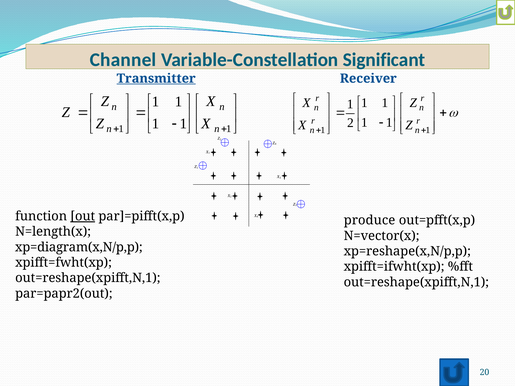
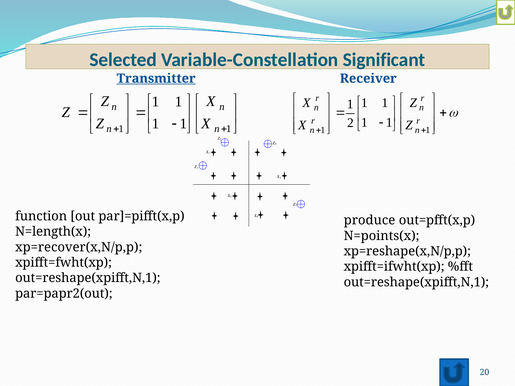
Channel: Channel -> Selected (123, 60)
out underline: present -> none (83, 216)
N=vector(x: N=vector(x -> N=points(x (382, 236)
xp=diagram(x,N/p,p: xp=diagram(x,N/p,p -> xp=recover(x,N/p,p (79, 247)
